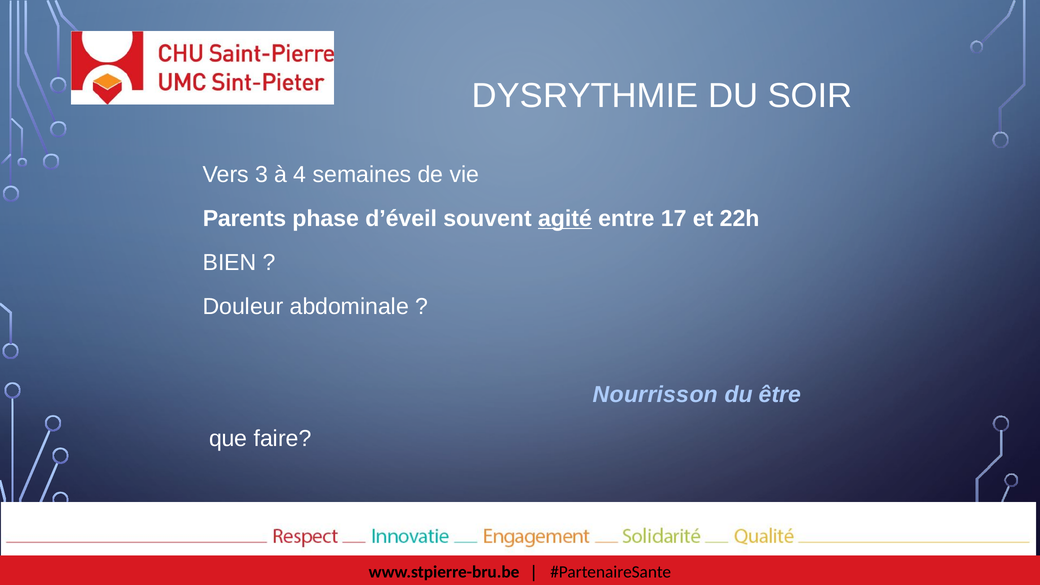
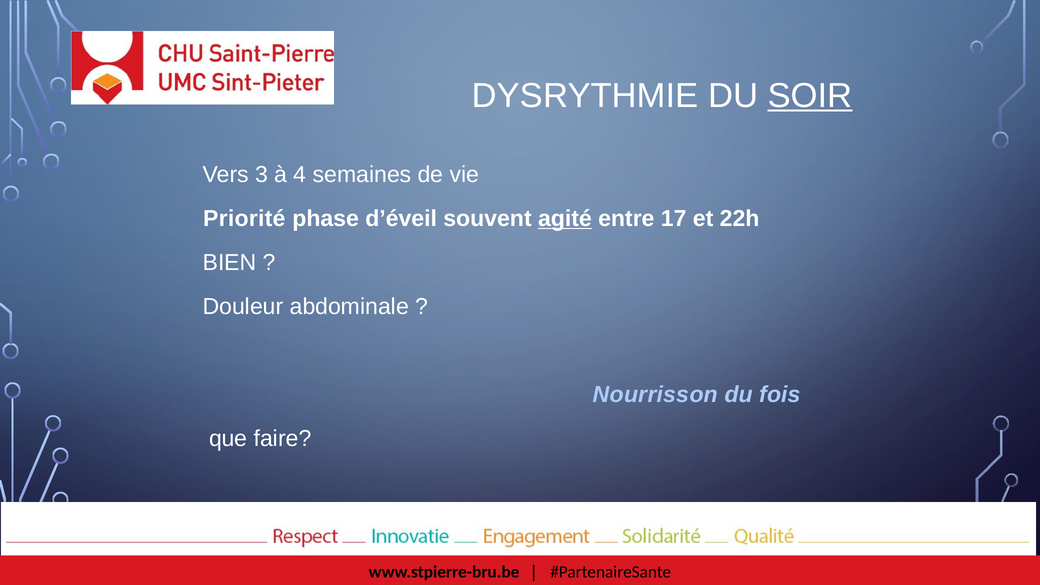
SOIR underline: none -> present (810, 96)
Parents: Parents -> Priorité (244, 219)
être: être -> fois (780, 395)
